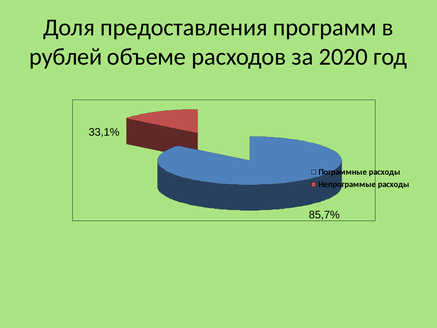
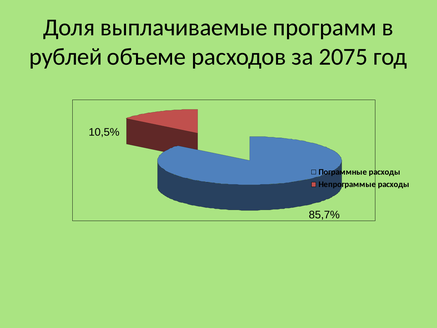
предоставления: предоставления -> выплачиваемые (184, 28)
2020: 2020 -> 2075 (343, 57)
33,1%: 33,1% -> 10,5% (104, 132)
